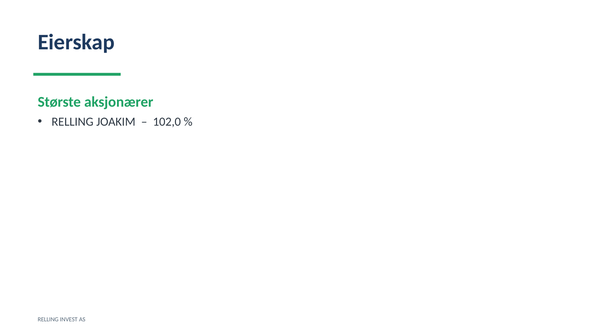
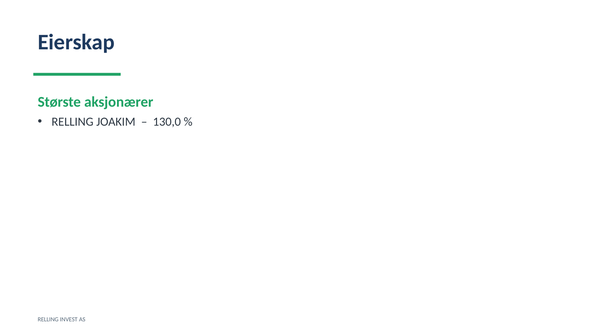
102,0: 102,0 -> 130,0 (167, 122)
